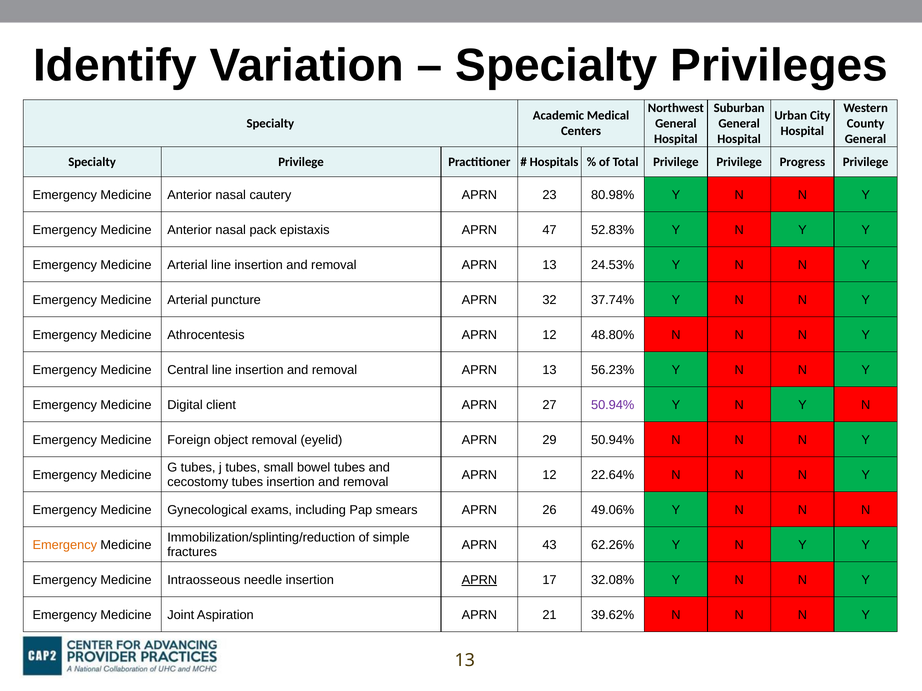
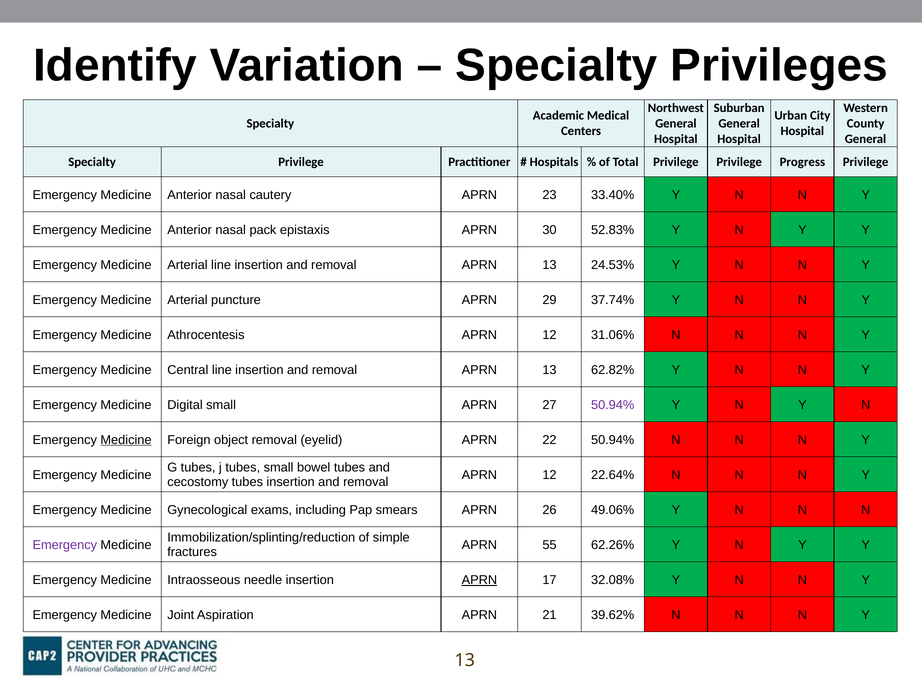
80.98%: 80.98% -> 33.40% (613, 195)
47: 47 -> 30 (549, 230)
32: 32 -> 29 (549, 300)
48.80%: 48.80% -> 31.06% (613, 335)
56.23%: 56.23% -> 62.82% (613, 370)
Digital client: client -> small (221, 405)
Medicine underline: none -> present (126, 440)
29: 29 -> 22 (549, 440)
Emergency colour: orange -> purple (65, 545)
43: 43 -> 55 (549, 545)
